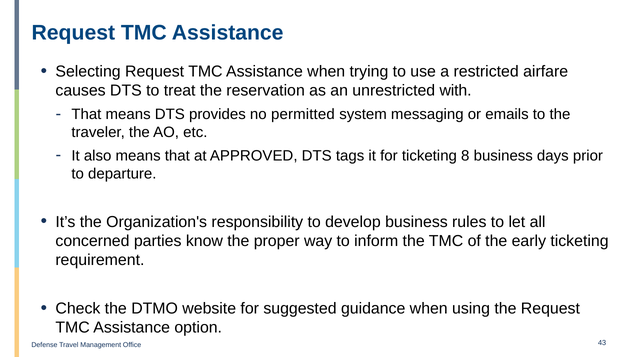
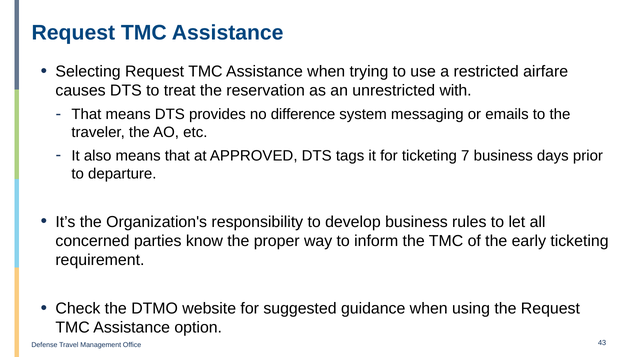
permitted: permitted -> difference (303, 114)
8: 8 -> 7 (465, 156)
